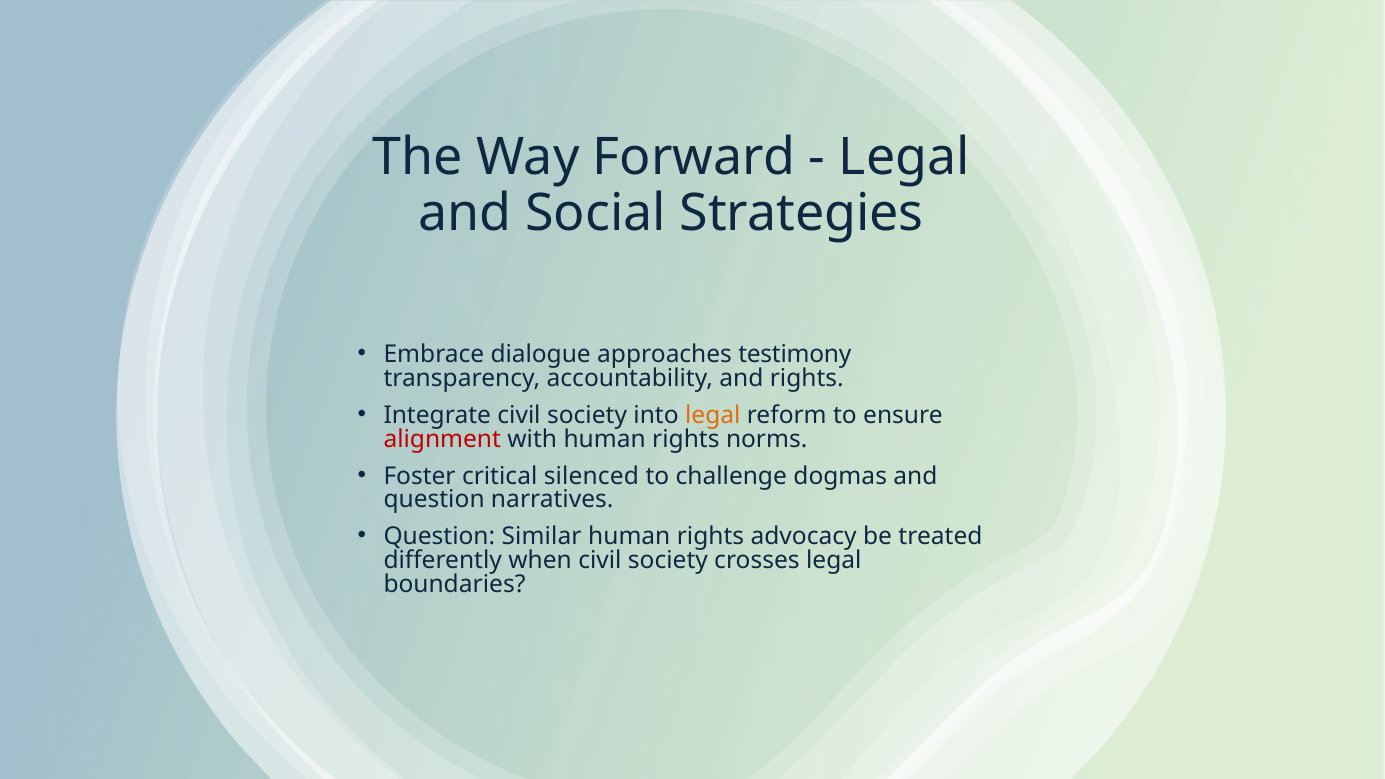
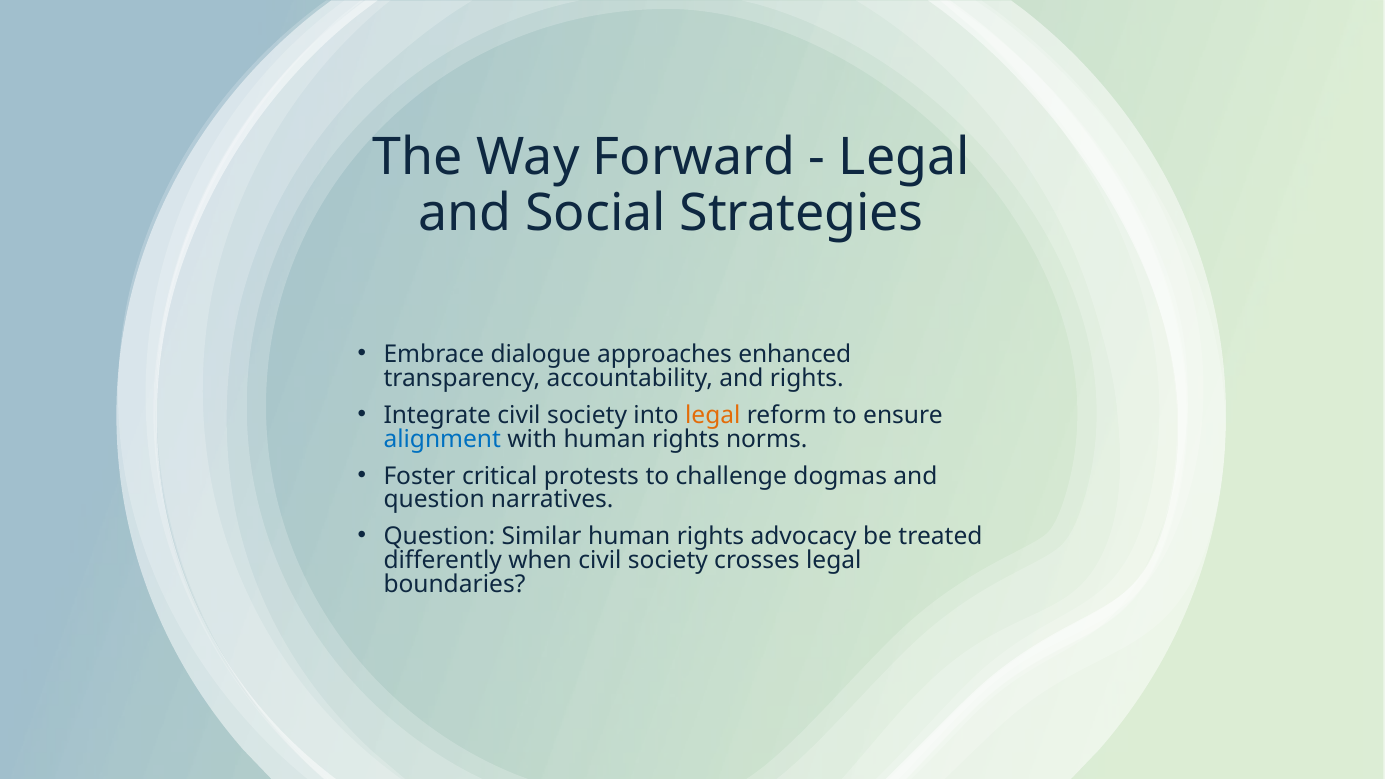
testimony: testimony -> enhanced (795, 355)
alignment colour: red -> blue (442, 439)
silenced: silenced -> protests (591, 476)
